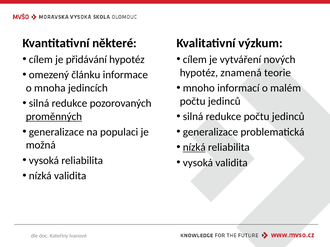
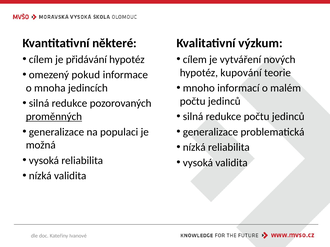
znamená: znamená -> kupování (241, 73)
článku: článku -> pokud (86, 75)
nízká underline: present -> none (194, 148)
